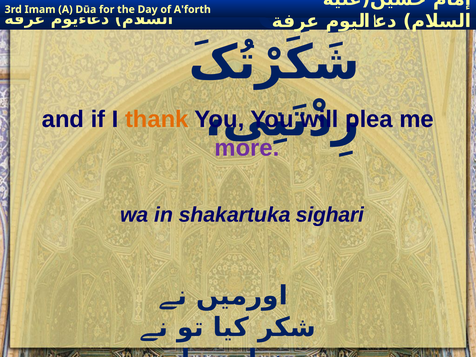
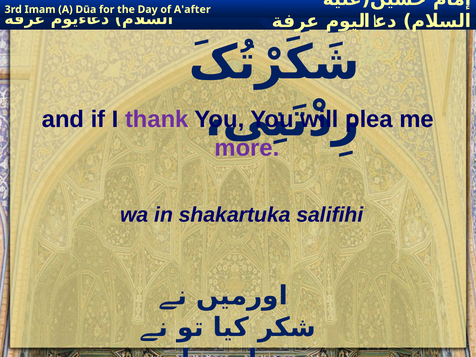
A'forth: A'forth -> A'after (192, 9)
thank colour: orange -> purple (157, 119)
sighari: sighari -> salifihi (330, 215)
